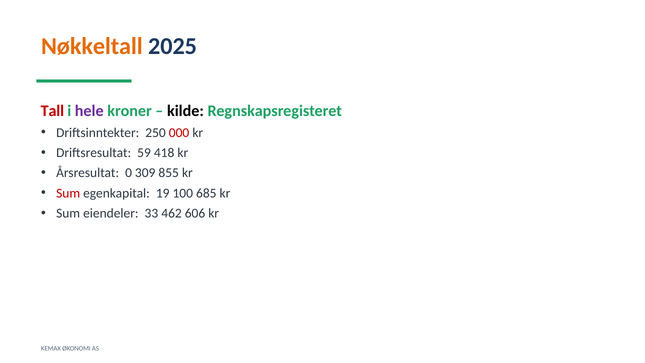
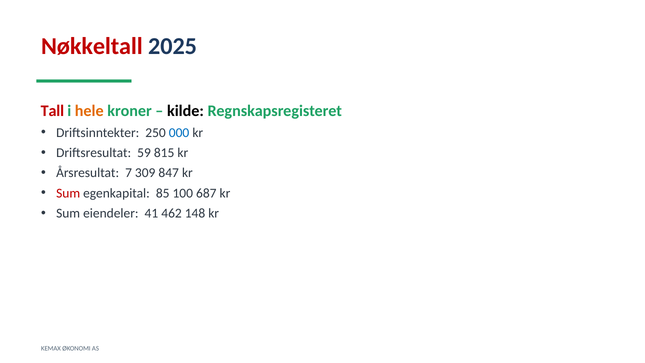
Nøkkeltall colour: orange -> red (92, 46)
hele colour: purple -> orange (89, 111)
000 colour: red -> blue (179, 133)
418: 418 -> 815 (164, 153)
0: 0 -> 7 (129, 173)
855: 855 -> 847 (169, 173)
19: 19 -> 85 (163, 193)
685: 685 -> 687 (206, 193)
33: 33 -> 41 (151, 213)
606: 606 -> 148 (195, 213)
